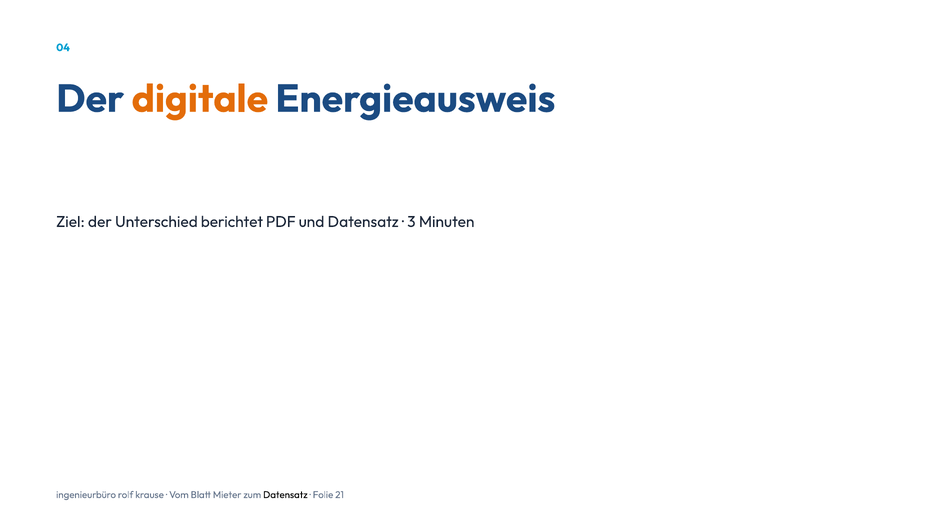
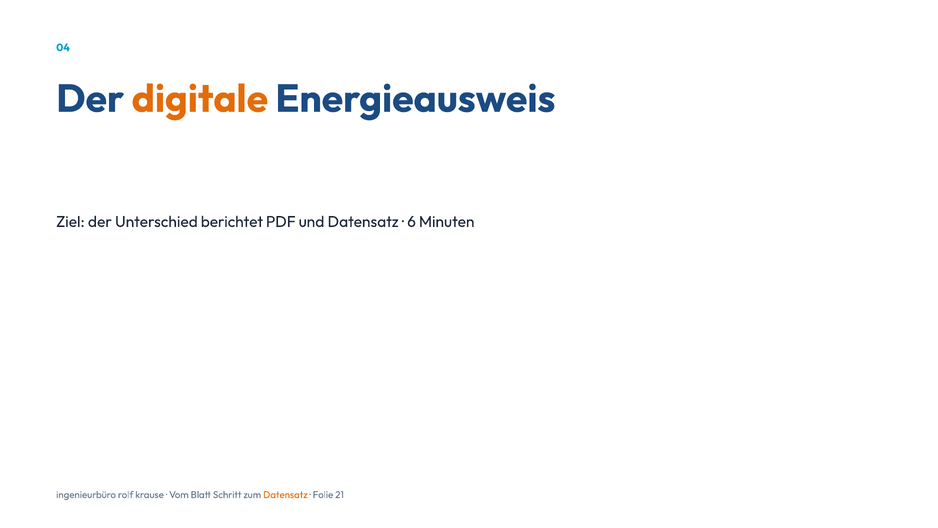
3: 3 -> 6 (412, 222)
Mieter: Mieter -> Schritt (227, 494)
Datensatz colour: black -> orange (285, 494)
